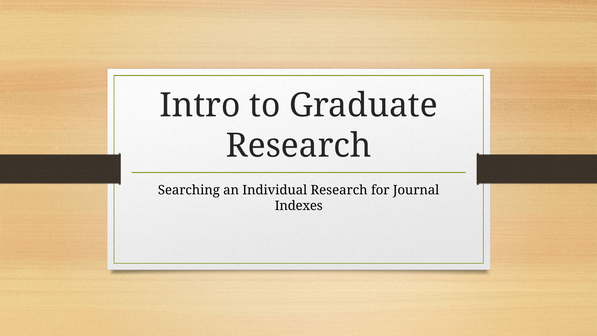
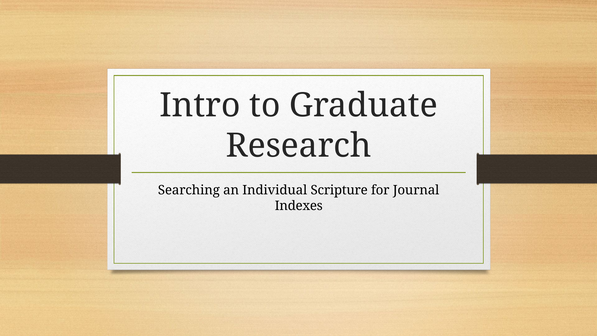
Individual Research: Research -> Scripture (339, 190)
